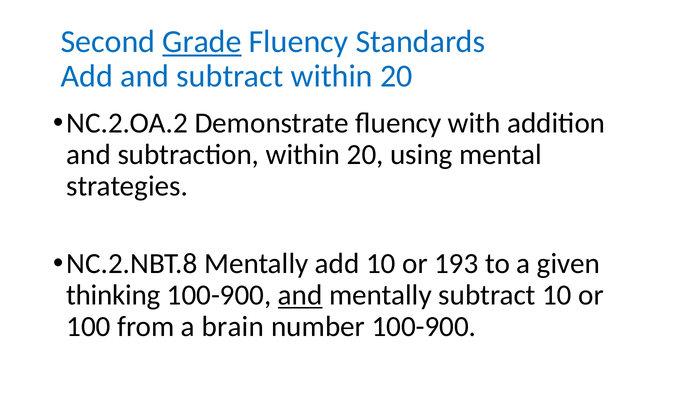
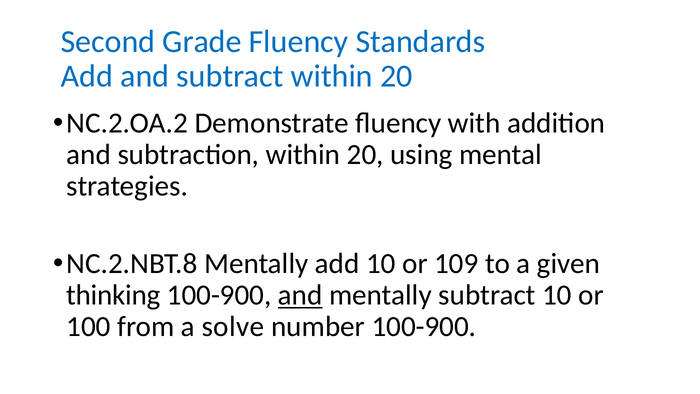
Grade underline: present -> none (202, 41)
193: 193 -> 109 (456, 264)
brain: brain -> solve (233, 327)
